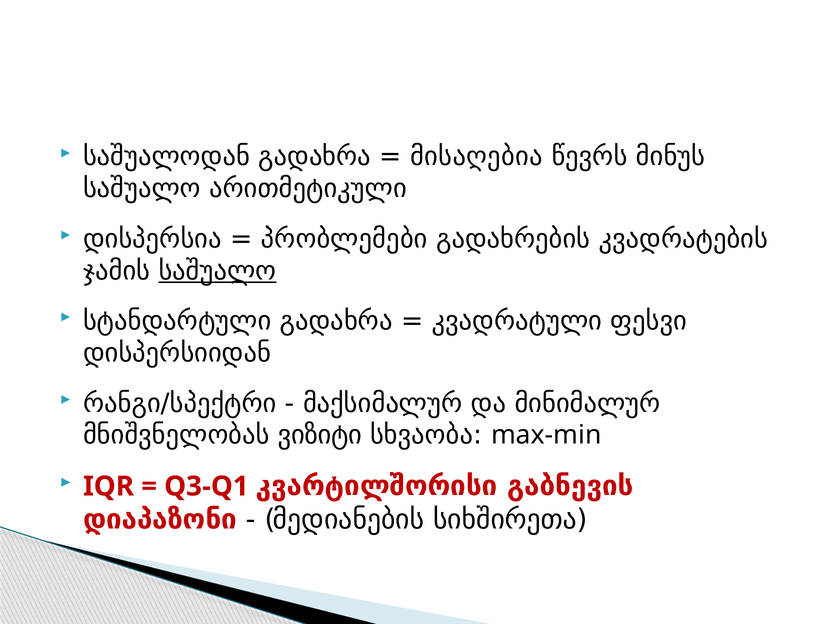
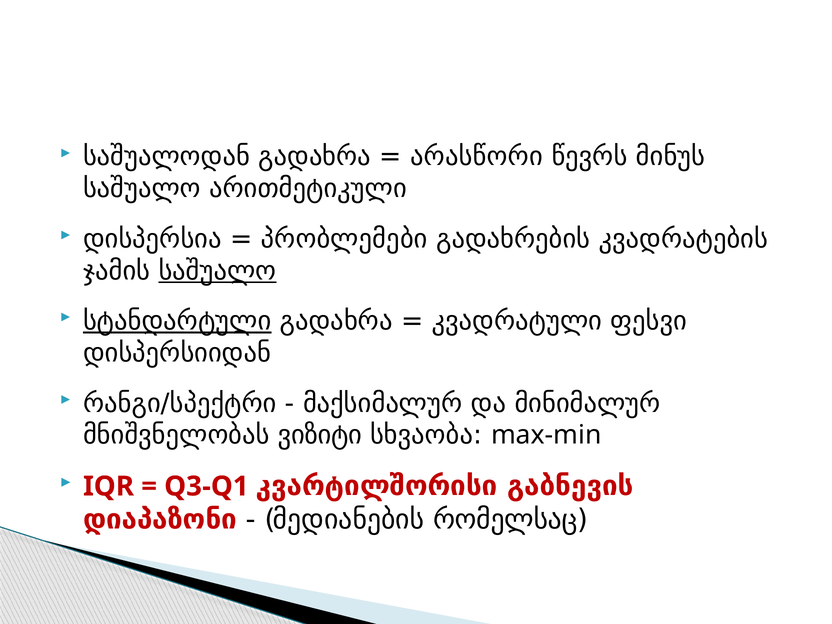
მისაღებია: მისაღებია -> არასწორი (476, 157)
სტანდარტული underline: none -> present (177, 321)
სიხშირეთა: სიხშირეთა -> რომელსაც (511, 520)
